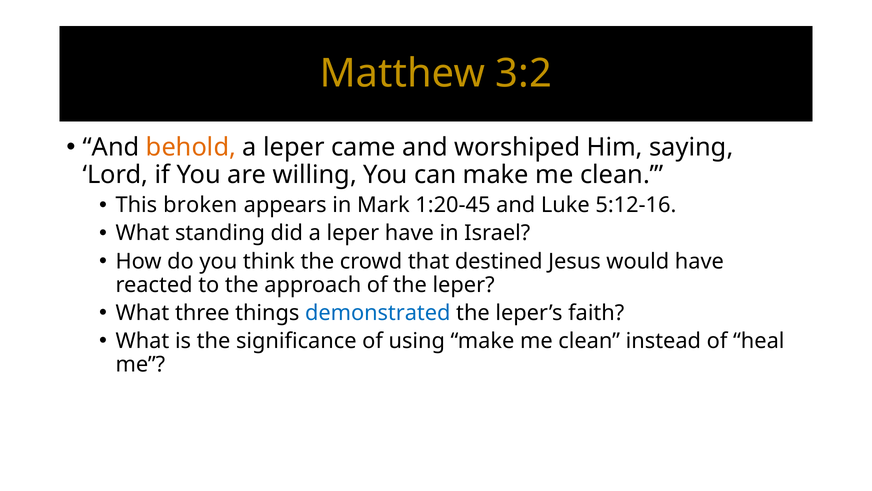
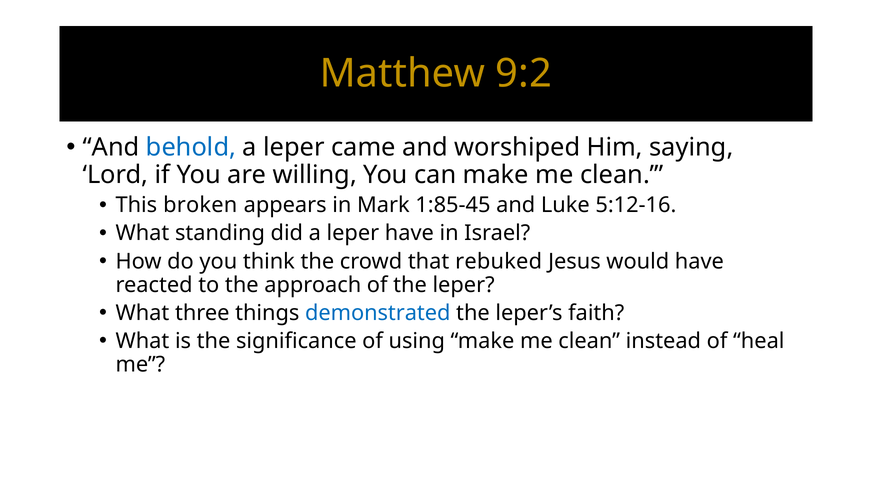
3:2: 3:2 -> 9:2 (524, 73)
behold colour: orange -> blue (191, 147)
1:20-45: 1:20-45 -> 1:85-45 (453, 205)
destined: destined -> rebuked (499, 261)
